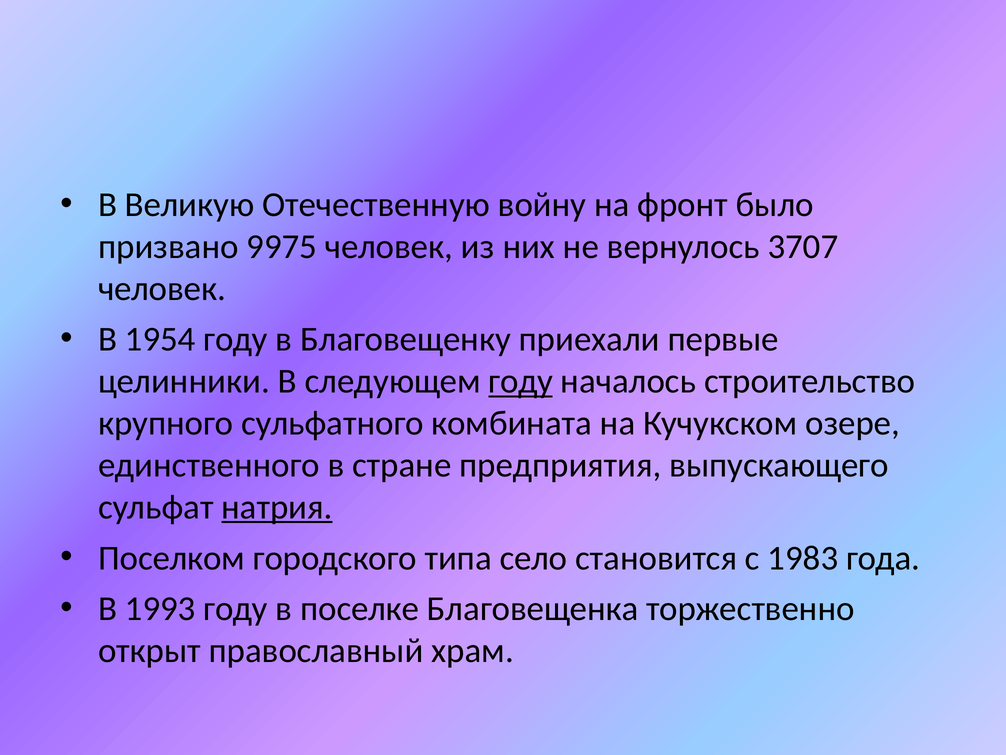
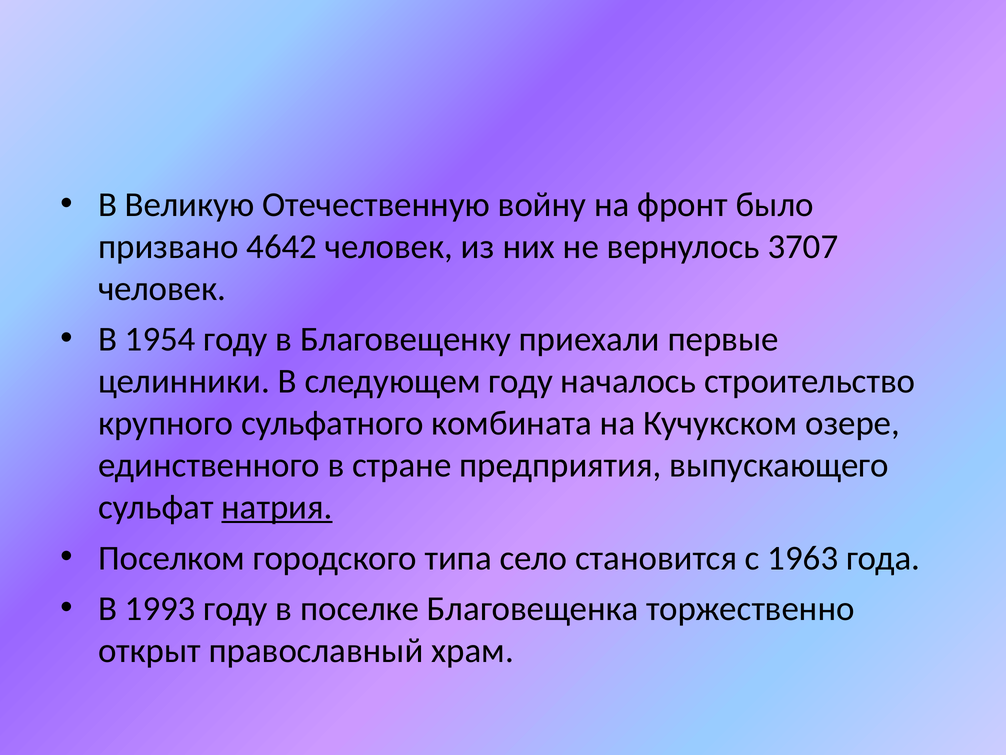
9975: 9975 -> 4642 (282, 246)
году underline: present -> none (521, 381)
1983: 1983 -> 1963 (803, 558)
